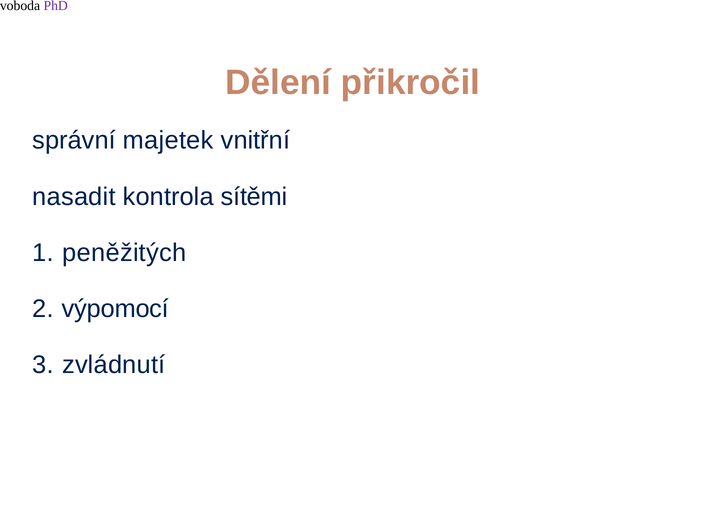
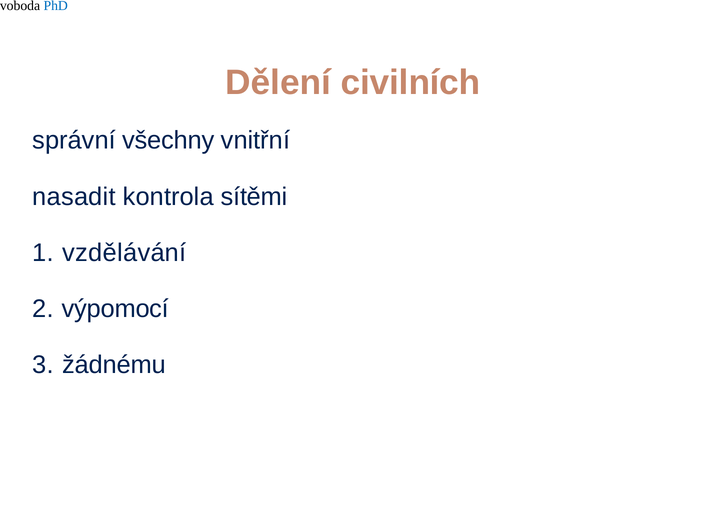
PhD colour: purple -> blue (56, 6)
přikročil: přikročil -> civilních (411, 82)
majetek: majetek -> všechny (168, 141)
peněžitých: peněžitých -> vzdělávání (124, 253)
zvládnutí: zvládnutí -> žádnému (114, 365)
